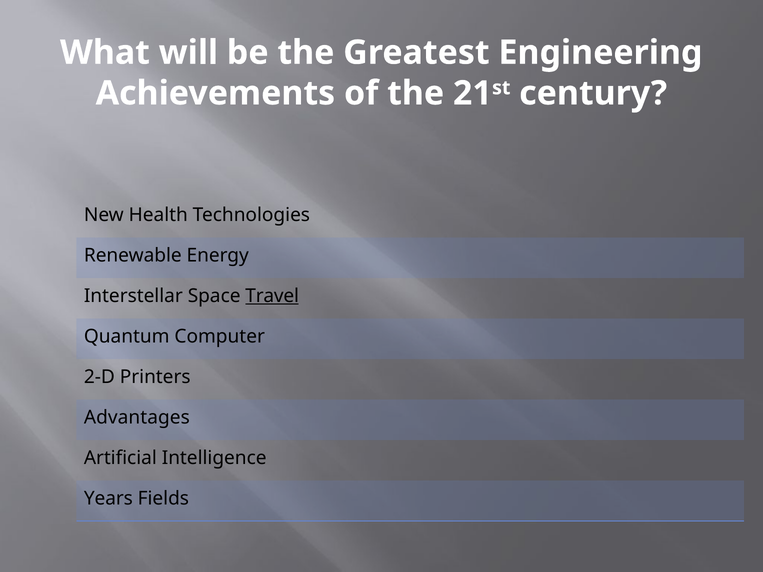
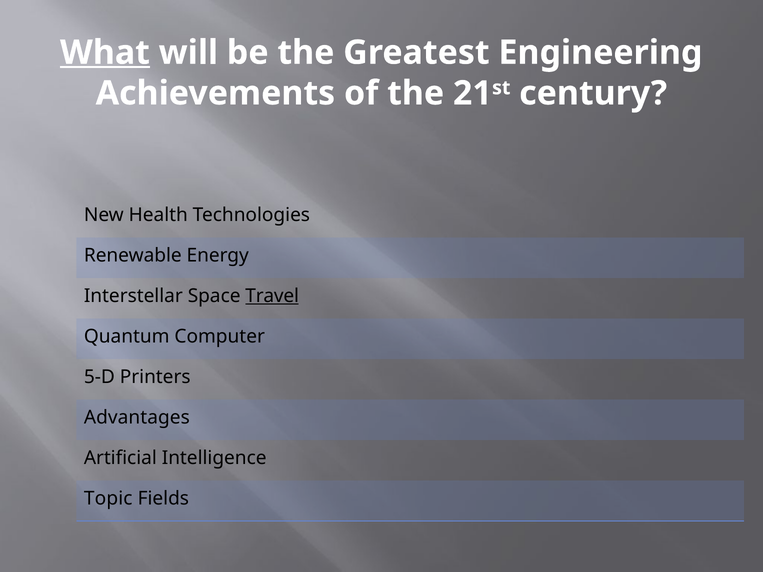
What underline: none -> present (105, 53)
2-D: 2-D -> 5-D (99, 377)
Years: Years -> Topic (108, 499)
